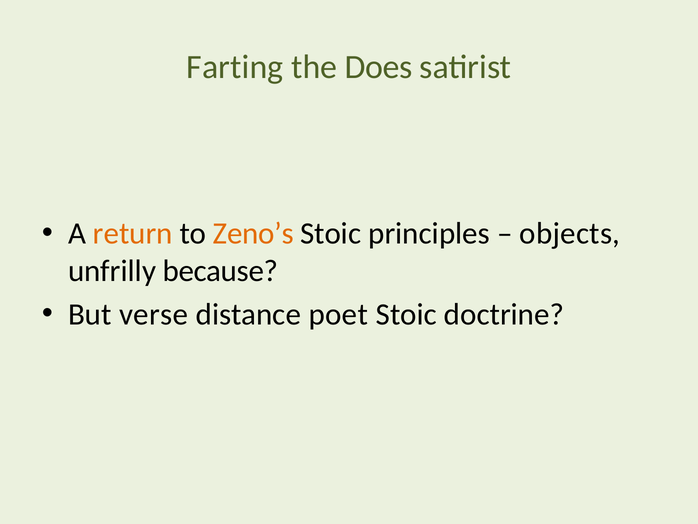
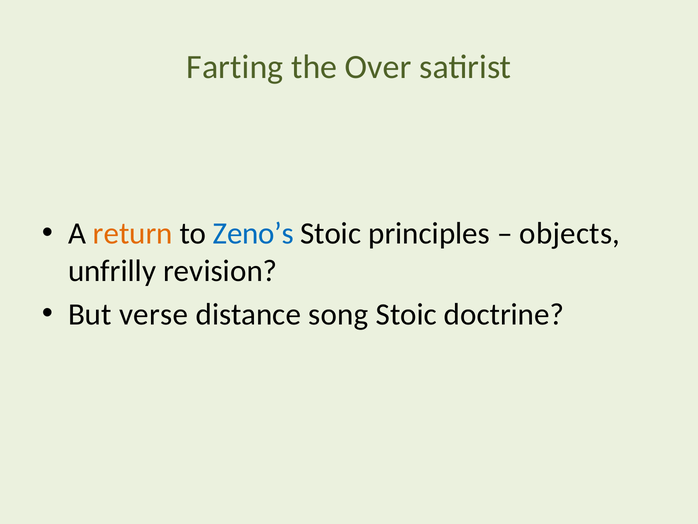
Does: Does -> Over (378, 67)
Zeno’s colour: orange -> blue (253, 233)
because: because -> revision (220, 271)
poet: poet -> song (338, 314)
